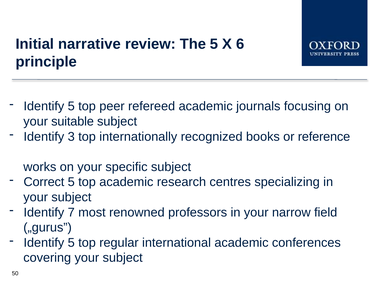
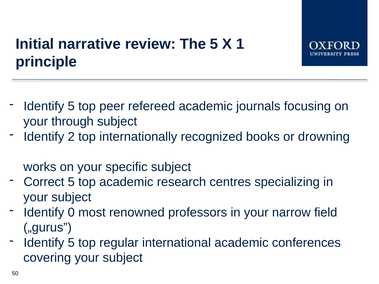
6: 6 -> 1 (240, 44)
suitable: suitable -> through (73, 122)
3: 3 -> 2 (71, 137)
reference: reference -> drowning (324, 137)
7: 7 -> 0 (71, 213)
